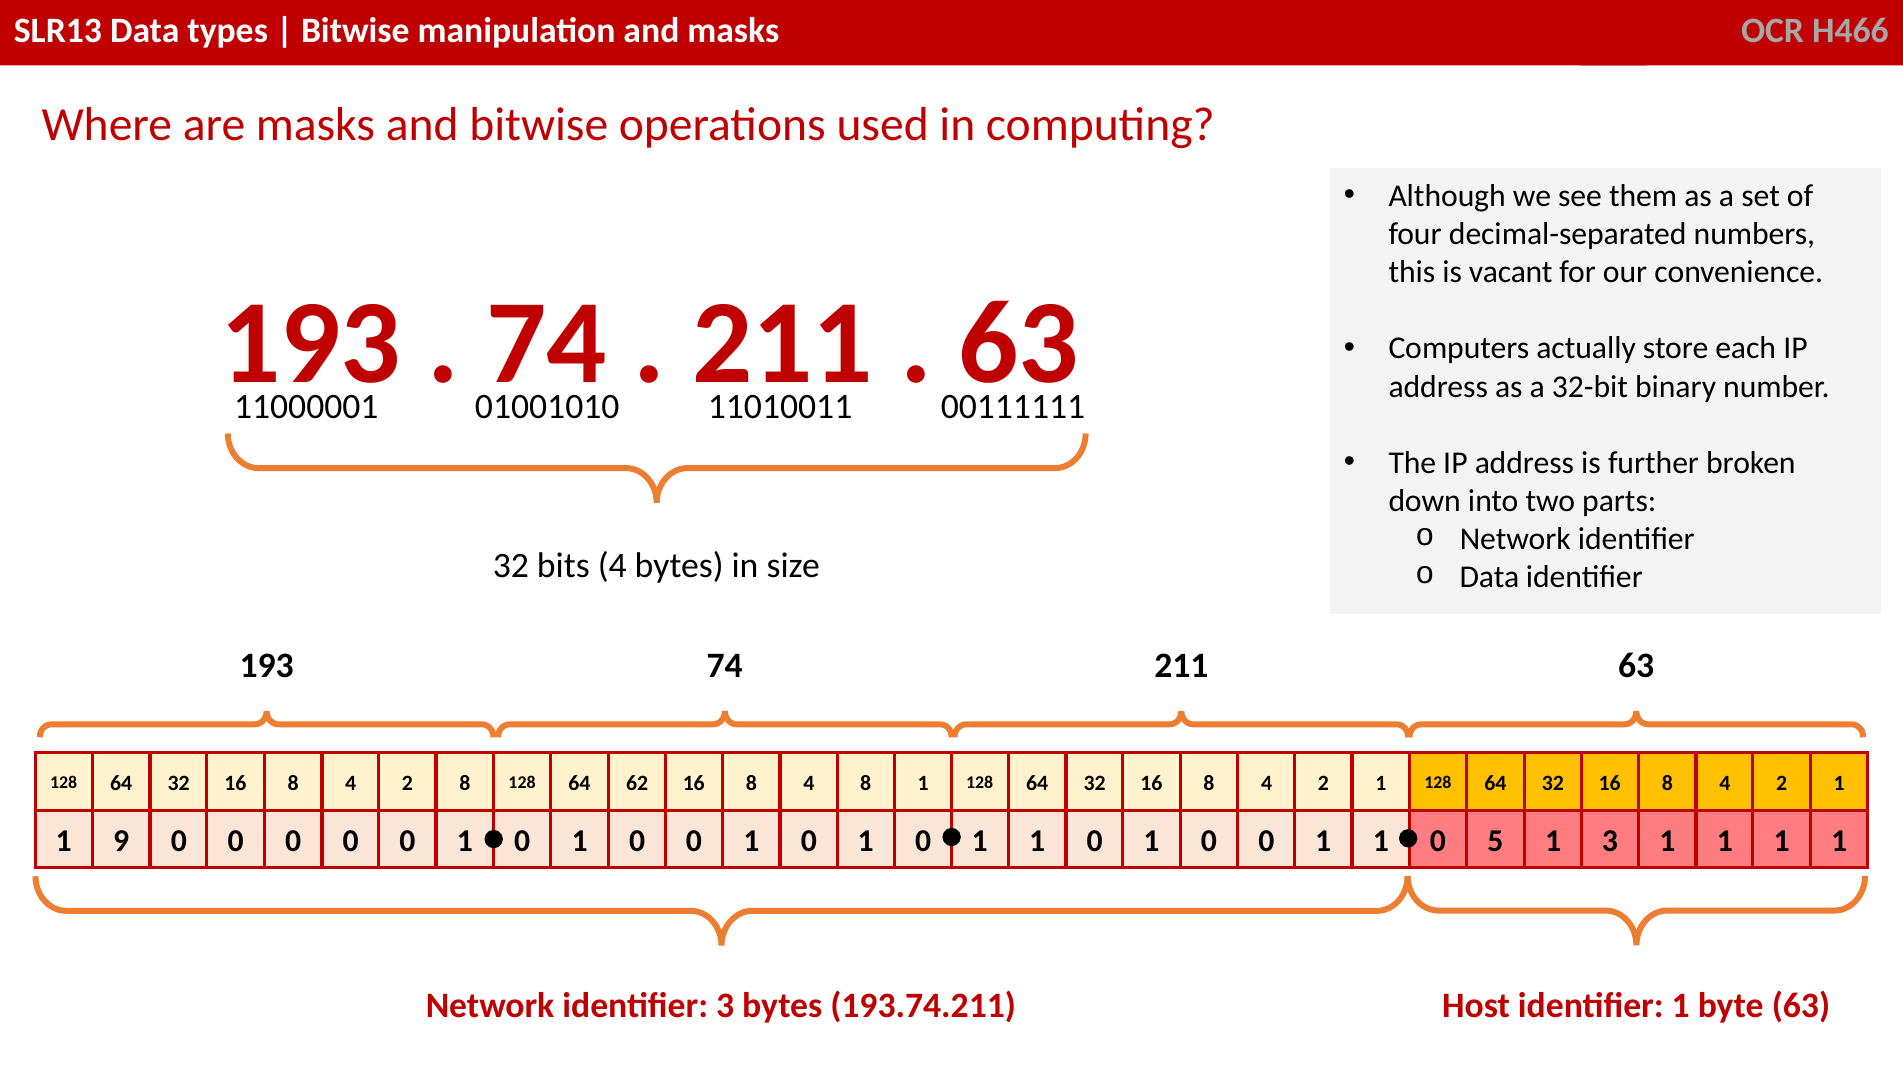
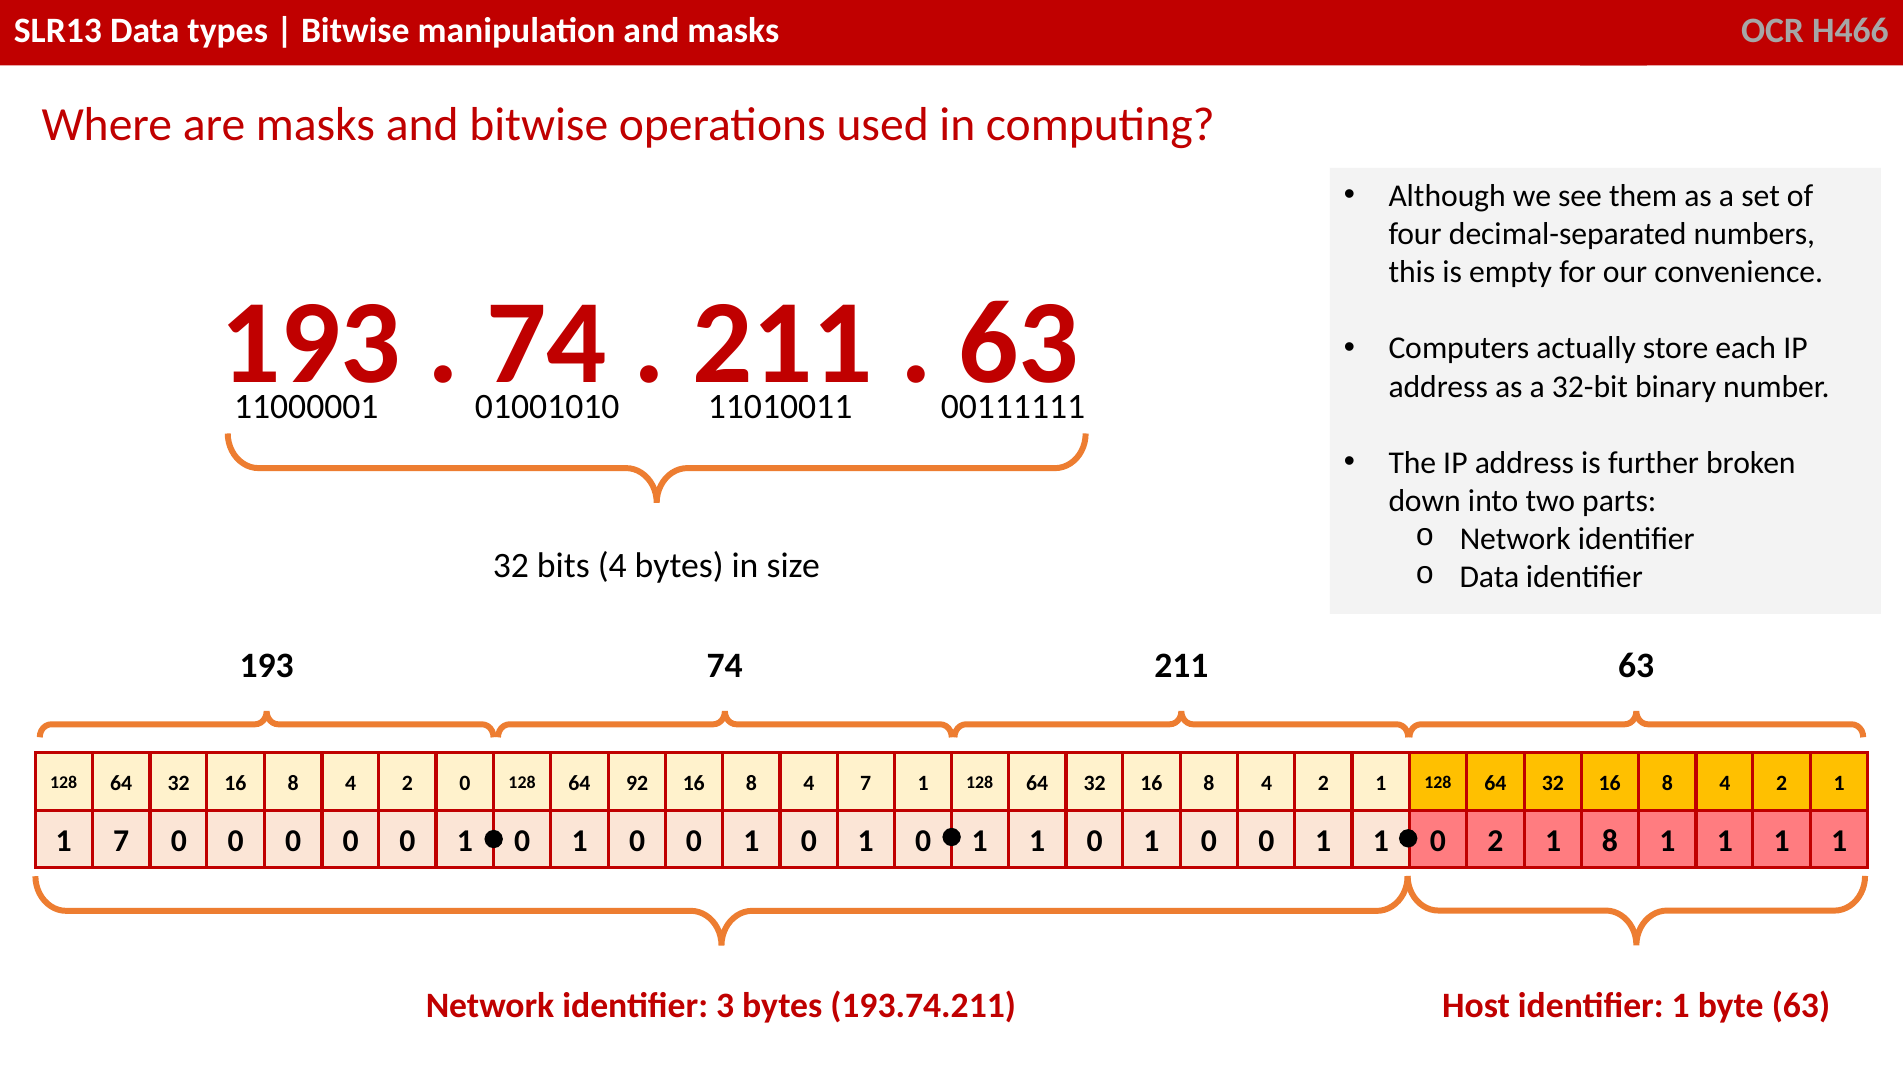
vacant: vacant -> empty (1511, 272)
2 8: 8 -> 0 (465, 783)
62: 62 -> 92 (637, 783)
4 8: 8 -> 7 (866, 783)
1 9: 9 -> 7 (121, 841)
0 5: 5 -> 2 (1495, 841)
1 3: 3 -> 8 (1610, 841)
